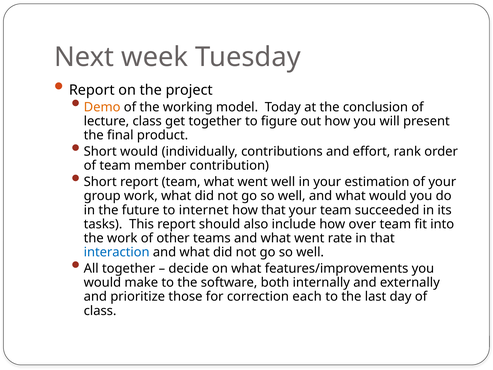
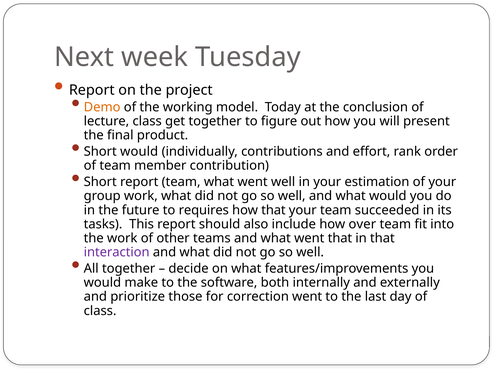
internet: internet -> requires (204, 210)
went rate: rate -> that (340, 238)
interaction colour: blue -> purple (117, 252)
correction each: each -> went (307, 296)
